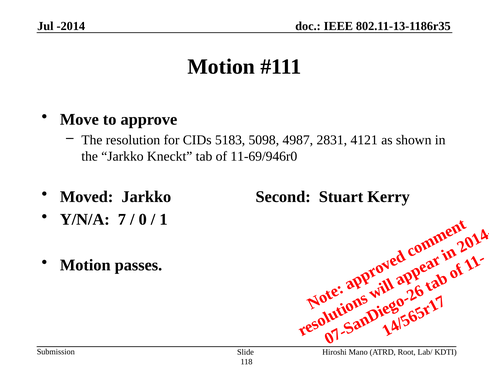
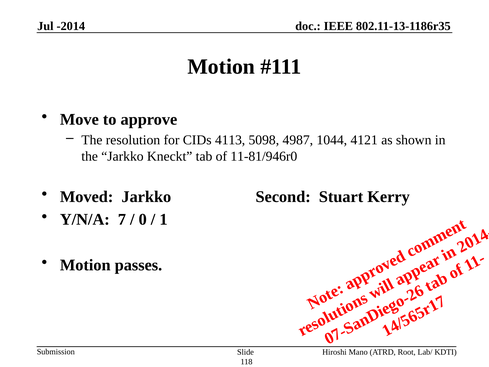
5183: 5183 -> 4113 (230, 140)
2831: 2831 -> 1044 (332, 140)
11-69/946r0: 11-69/946r0 -> 11-81/946r0 (264, 156)
